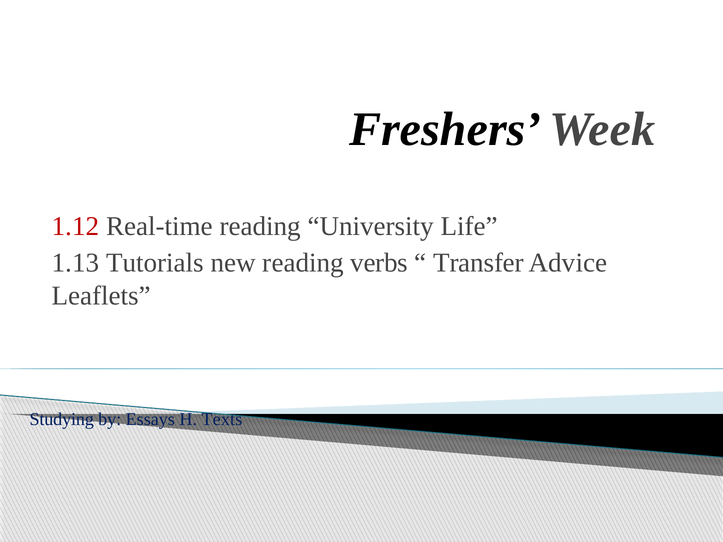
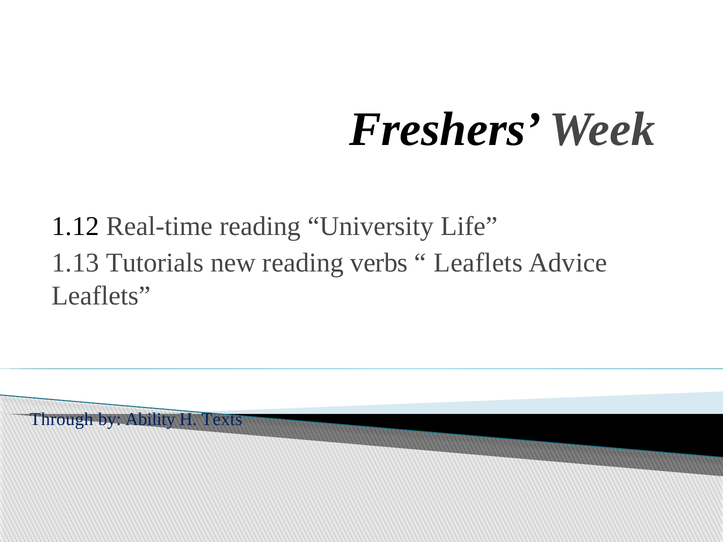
1.12 colour: red -> black (76, 227)
Transfer: Transfer -> Leaflets (478, 263)
Studying: Studying -> Through (62, 419)
Essays: Essays -> Ability (150, 419)
